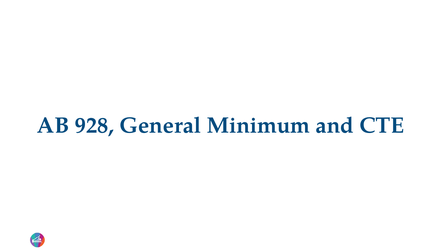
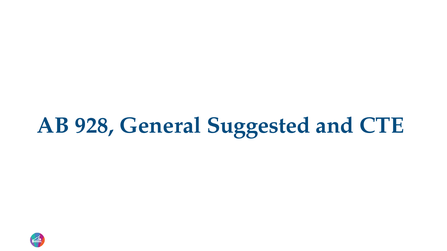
Minimum: Minimum -> Suggested (259, 126)
